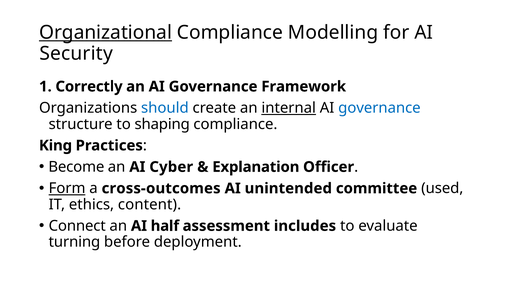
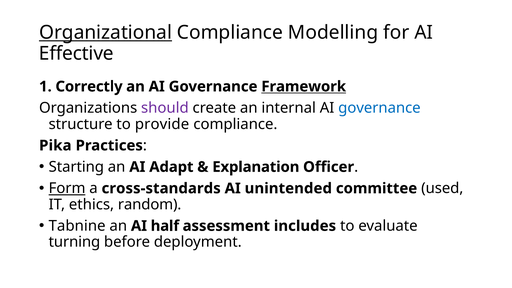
Security: Security -> Effective (76, 53)
Framework underline: none -> present (304, 87)
should colour: blue -> purple (165, 108)
internal underline: present -> none (289, 108)
shaping: shaping -> provide (162, 124)
King: King -> Pika (55, 146)
Become: Become -> Starting (76, 167)
Cyber: Cyber -> Adapt (171, 167)
cross-outcomes: cross-outcomes -> cross-standards (161, 188)
content: content -> random (150, 204)
Connect: Connect -> Tabnine (77, 226)
